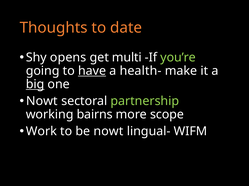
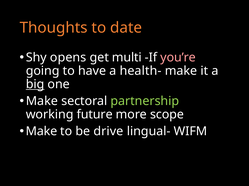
you’re colour: light green -> pink (178, 58)
have underline: present -> none (92, 71)
Nowt: Nowt -> Make (42, 101)
bairns: bairns -> future (95, 115)
Work: Work -> Make (41, 132)
be nowt: nowt -> drive (108, 132)
